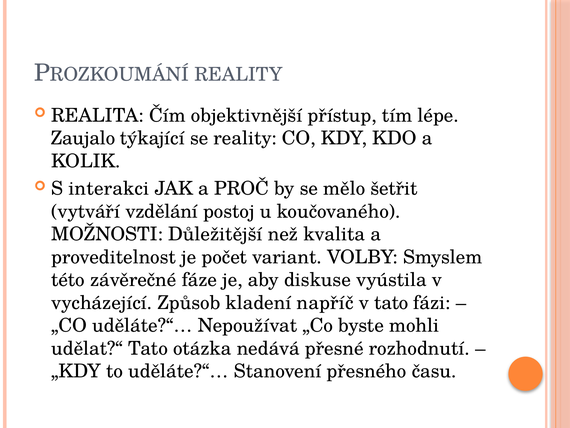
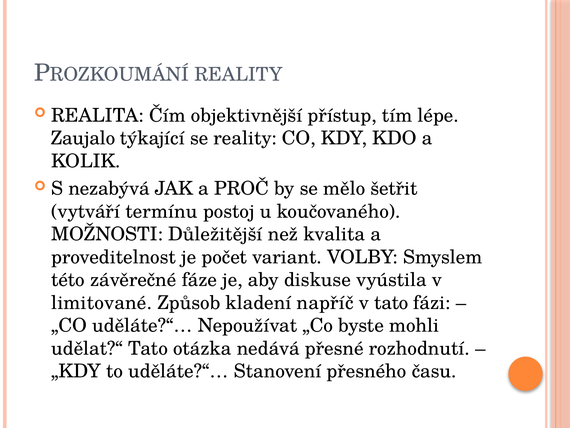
interakci: interakci -> nezabývá (109, 188)
vzdělání: vzdělání -> termínu (161, 211)
vycházející: vycházející -> limitované (102, 302)
